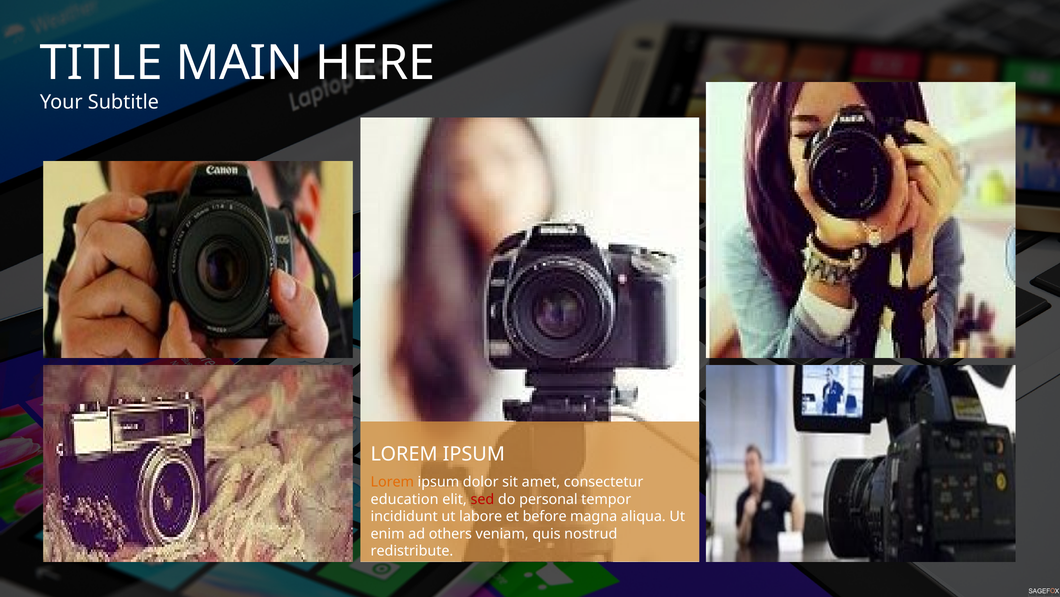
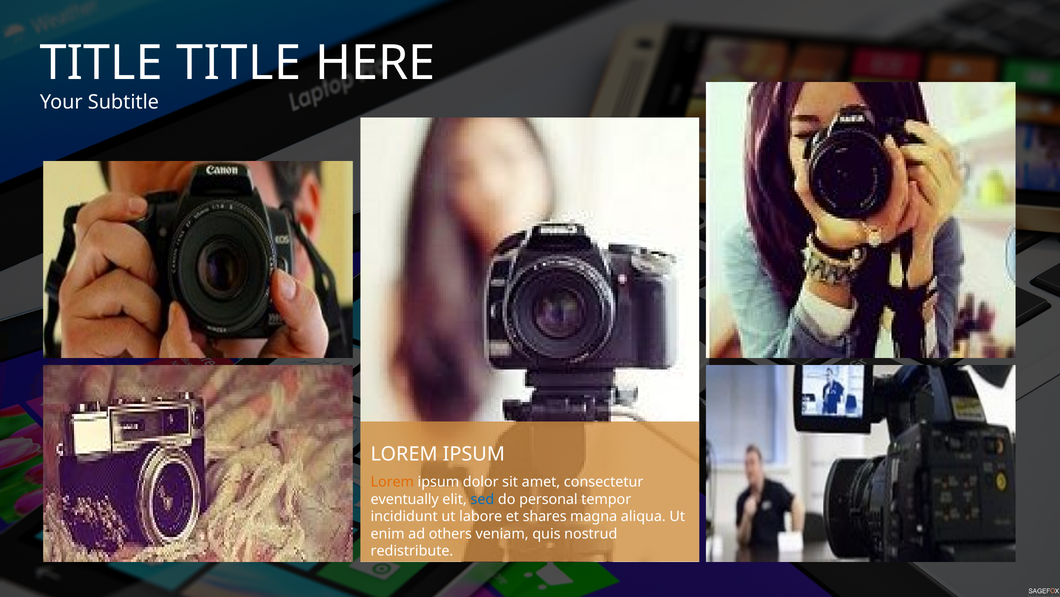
TITLE MAIN: MAIN -> TITLE (239, 63)
education: education -> eventually (405, 499)
sed colour: red -> blue (482, 499)
before: before -> shares (545, 516)
